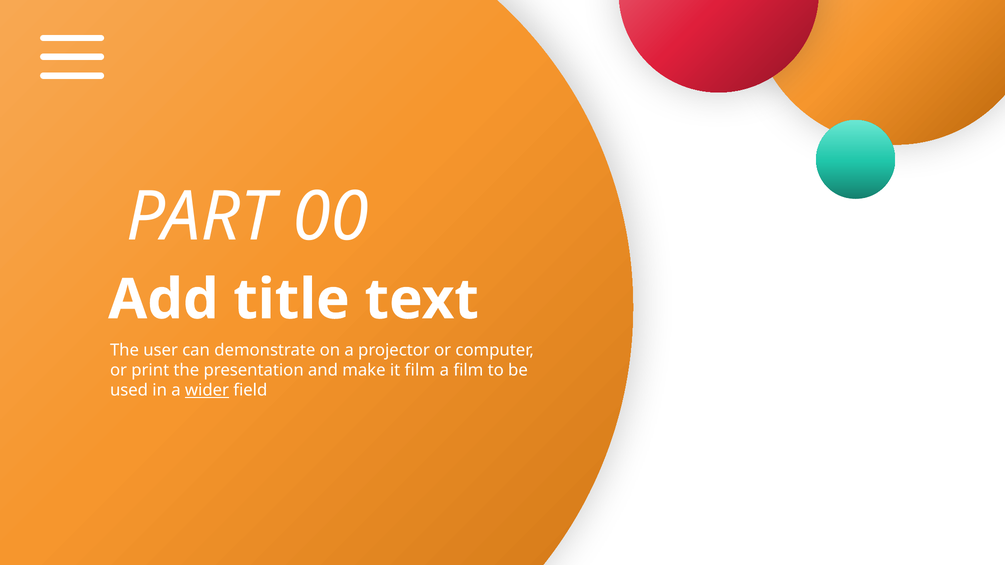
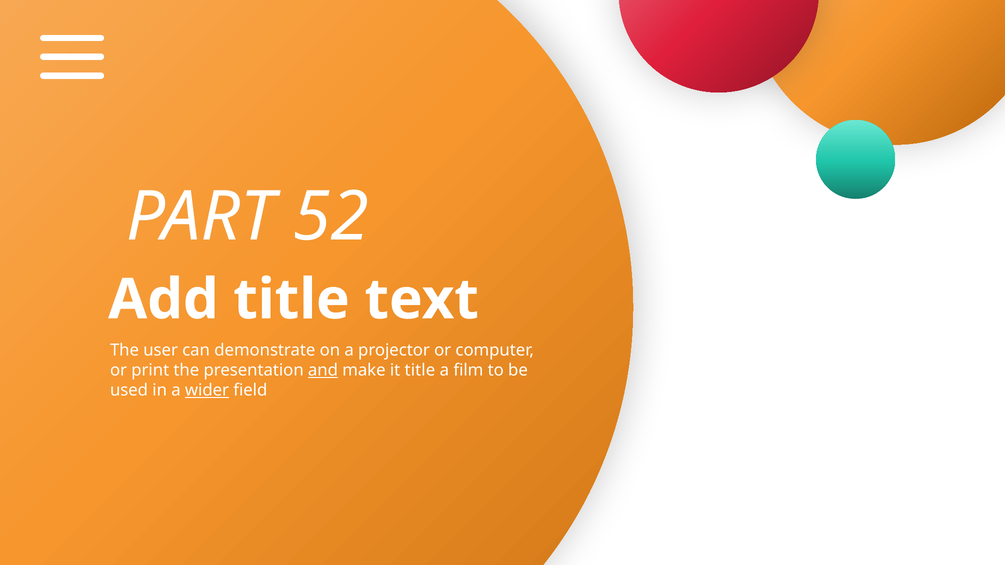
00: 00 -> 52 (331, 217)
and underline: none -> present (323, 371)
it film: film -> title (420, 371)
